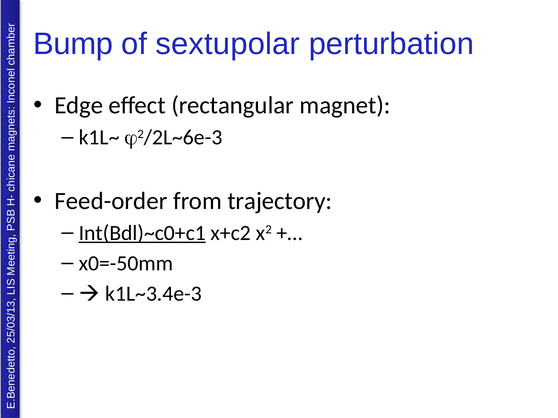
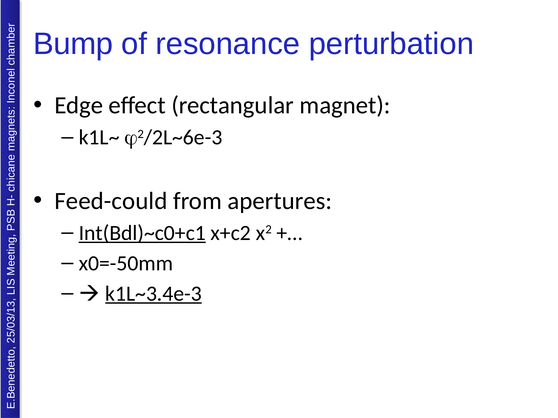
sextupolar: sextupolar -> resonance (228, 44)
Feed-order: Feed-order -> Feed-could (111, 201)
trajectory: trajectory -> apertures (280, 201)
k1L~3.4e-3 underline: none -> present (154, 294)
